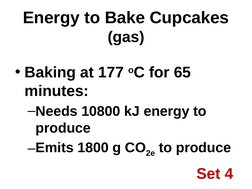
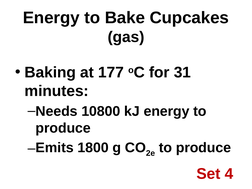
65: 65 -> 31 (182, 72)
